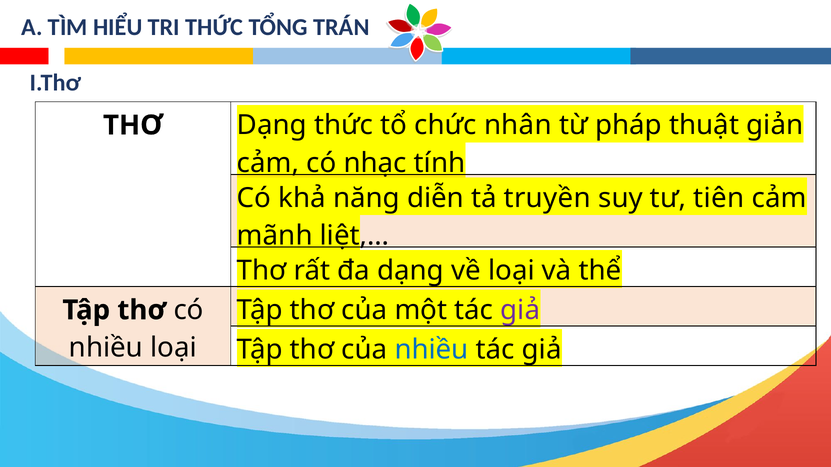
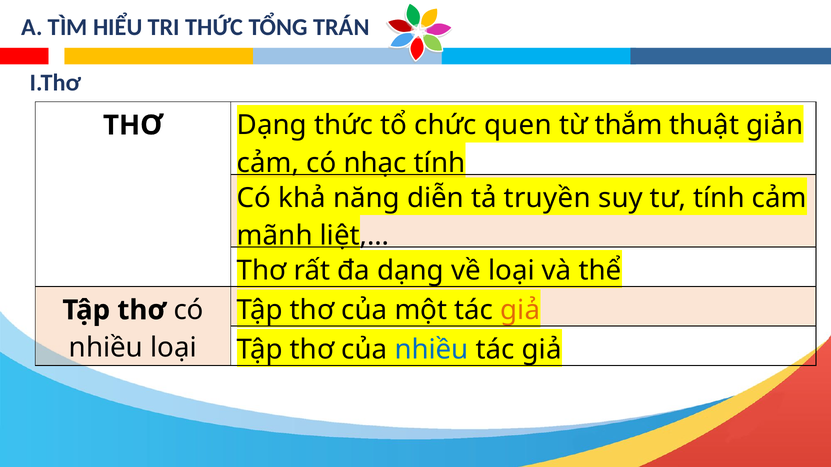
nhân: nhân -> quen (518, 125)
pháp: pháp -> thắm (629, 125)
tư tiên: tiên -> tính (719, 198)
giả colour: purple -> orange (520, 310)
